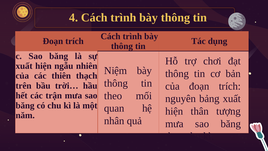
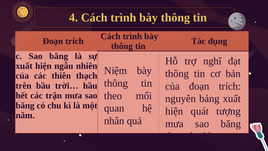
chơi: chơi -> nghĩ (212, 61)
thân: thân -> quát (200, 111)
